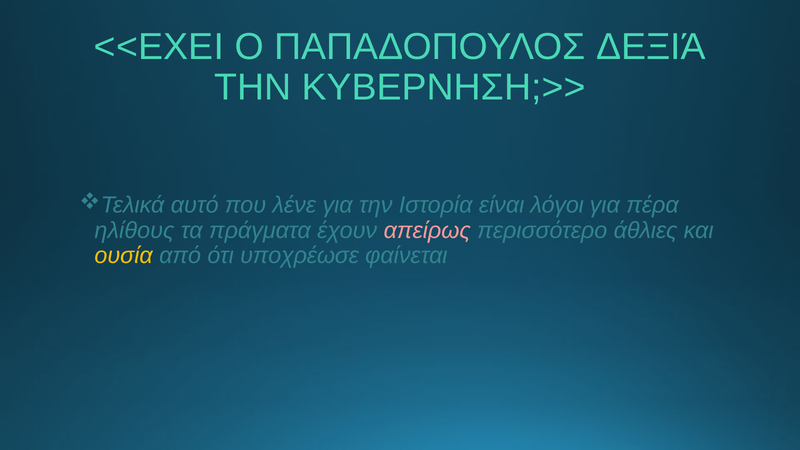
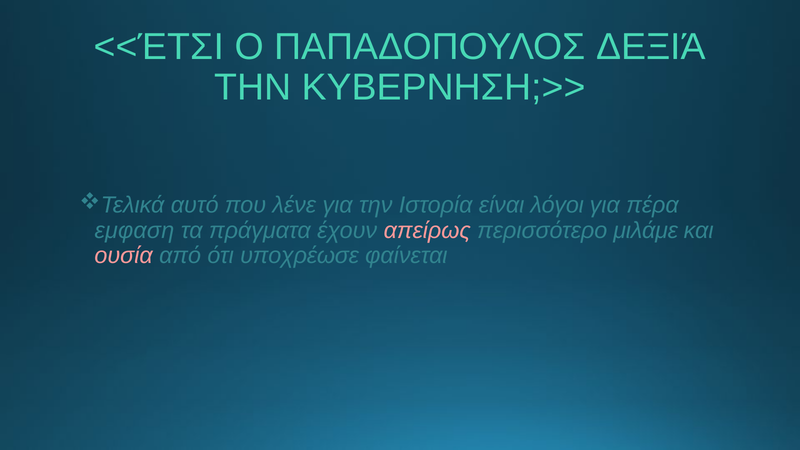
<<ΕΧΕΙ: <<ΕΧΕΙ -> <<ΈΤΣΙ (159, 47)
ηλίθους: ηλίθους -> εμφαση (134, 230)
άθλιες: άθλιες -> μιλάμε (646, 230)
ουσία colour: yellow -> pink (124, 256)
